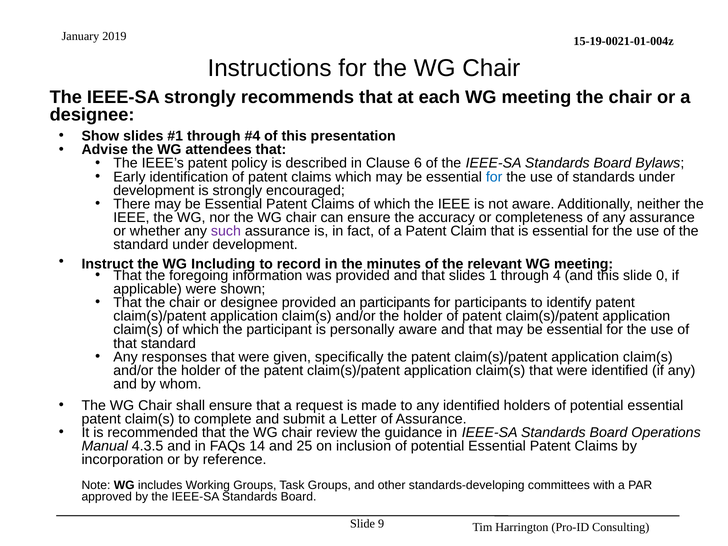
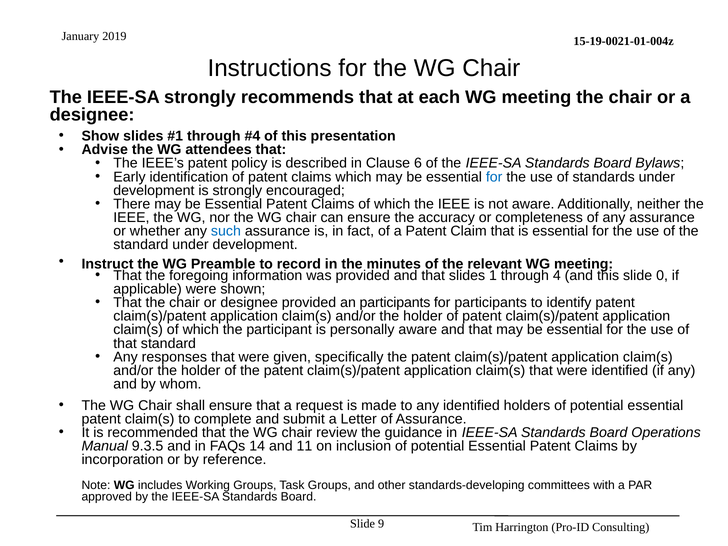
such colour: purple -> blue (226, 231)
Including: Including -> Preamble (223, 264)
4.3.5: 4.3.5 -> 9.3.5 (148, 446)
25: 25 -> 11 (304, 446)
